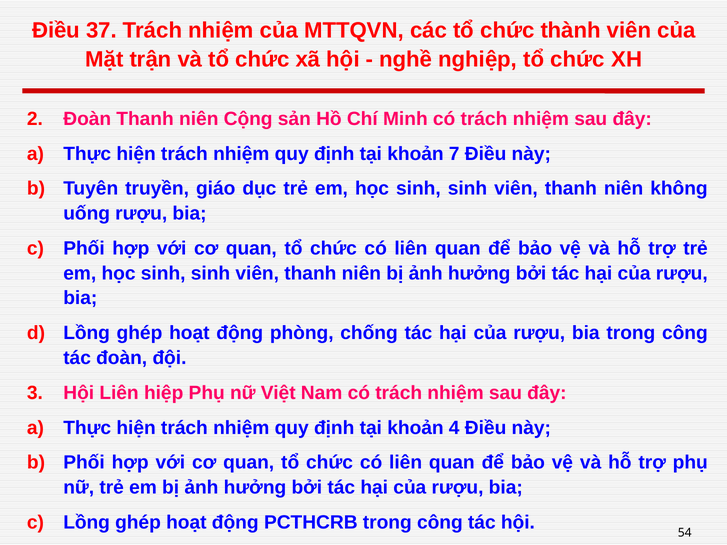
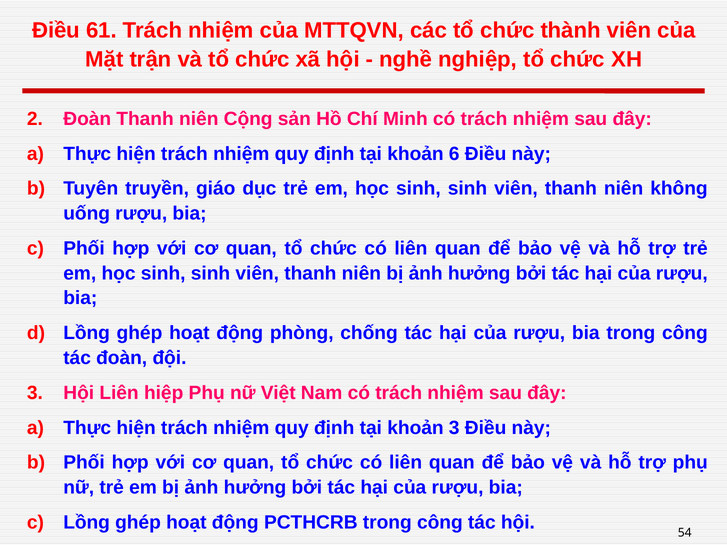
37: 37 -> 61 (101, 31)
7: 7 -> 6 (454, 154)
khoản 4: 4 -> 3 (454, 428)
